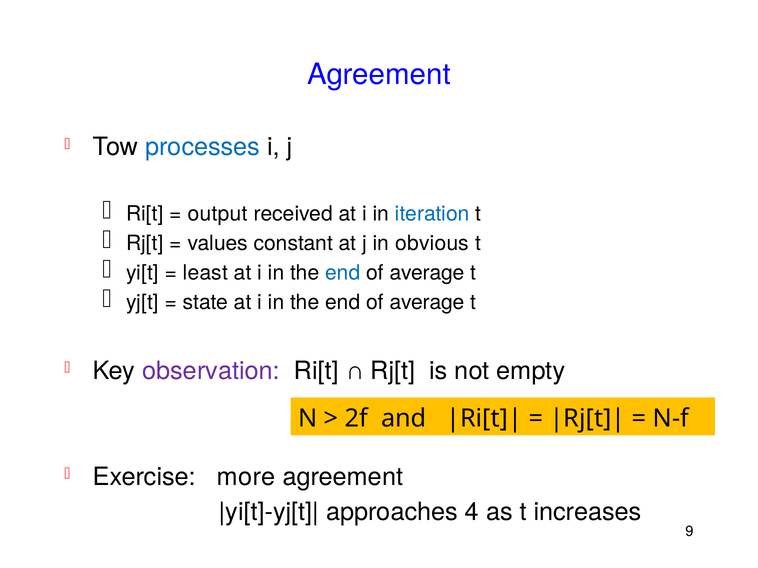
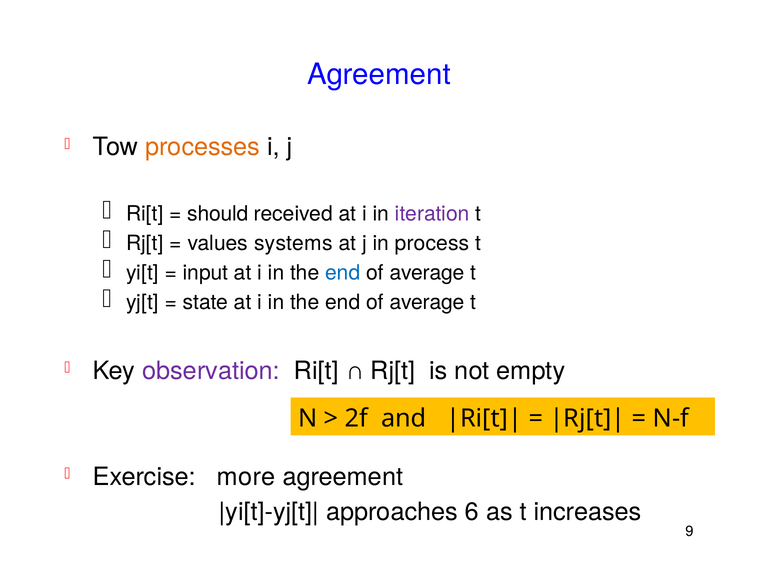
processes colour: blue -> orange (203, 147)
output: output -> should (218, 214)
iteration colour: blue -> purple (432, 214)
constant: constant -> systems (293, 244)
obvious: obvious -> process (432, 244)
least: least -> input (206, 273)
4: 4 -> 6 (472, 513)
